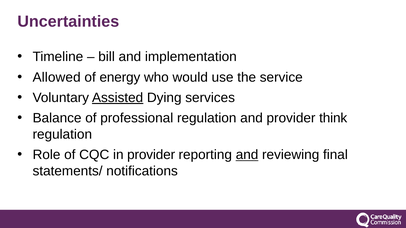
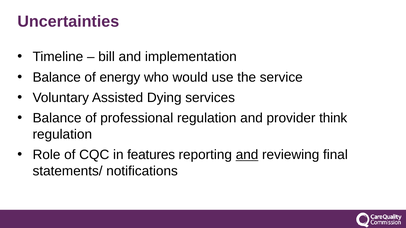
Allowed: Allowed -> Balance (57, 77)
Assisted underline: present -> none (118, 98)
in provider: provider -> features (151, 155)
